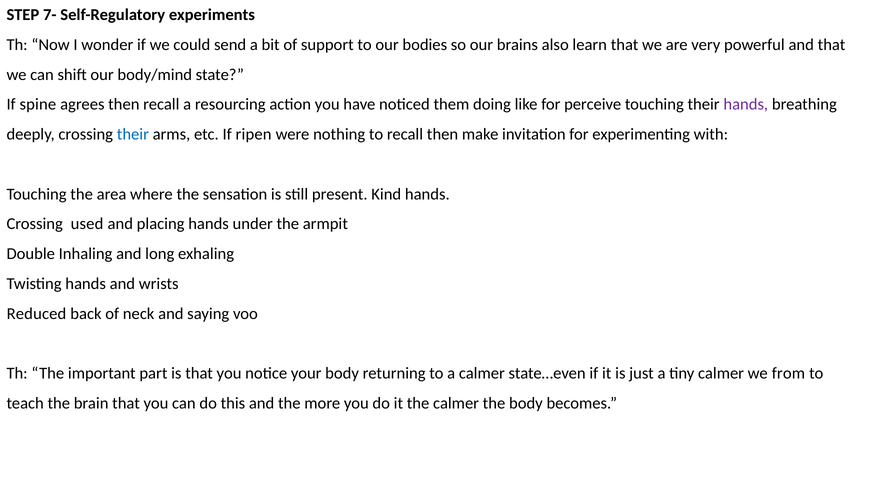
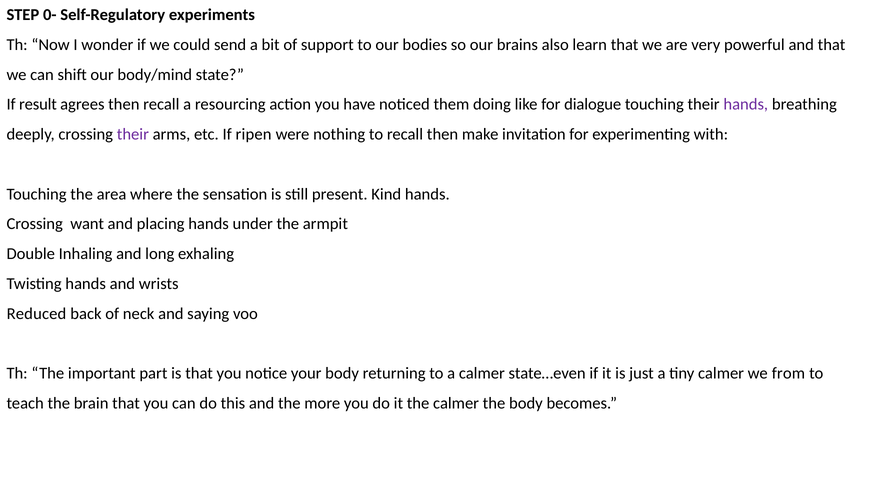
7-: 7- -> 0- (50, 15)
spine: spine -> result (38, 105)
perceive: perceive -> dialogue (593, 105)
their colour: blue -> purple (133, 134)
used: used -> want (87, 224)
